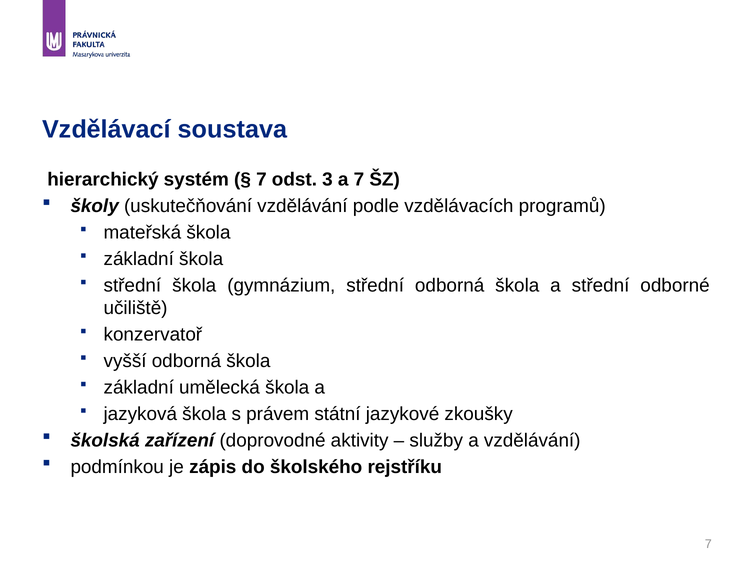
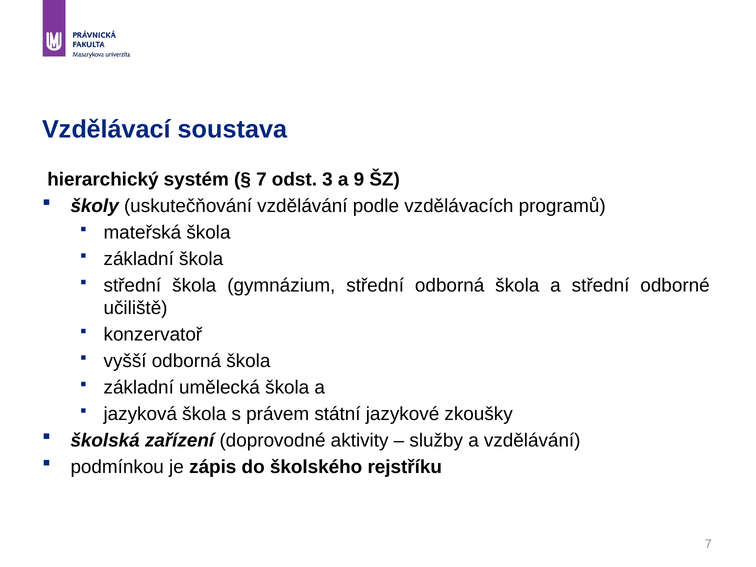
a 7: 7 -> 9 (359, 179)
